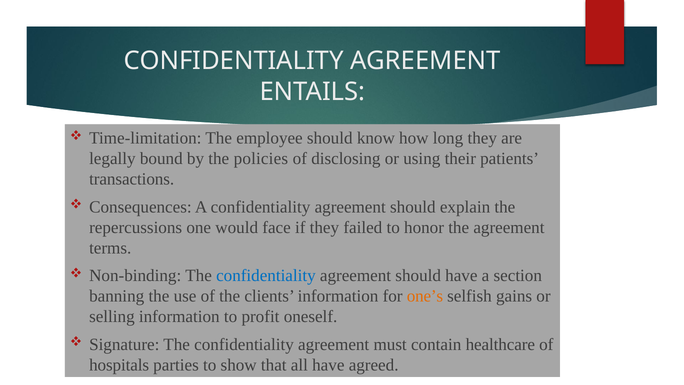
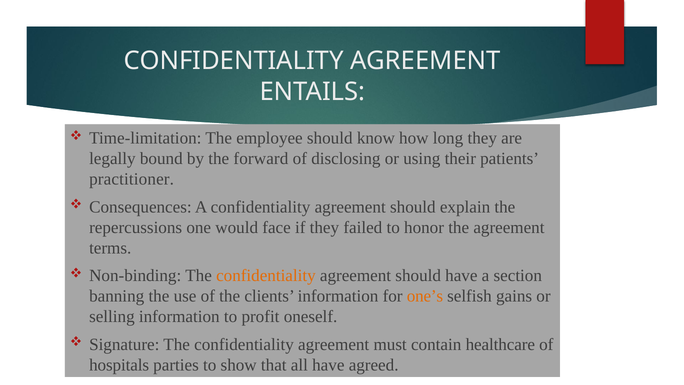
policies: policies -> forward (261, 159)
transactions: transactions -> practitioner (132, 179)
confidentiality colour: blue -> orange (266, 275)
